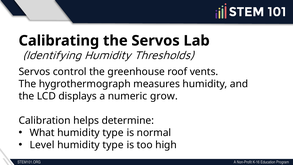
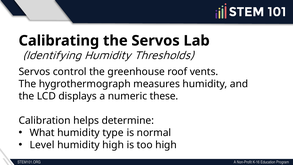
grow: grow -> these (164, 96)
type: type -> high (113, 145)
